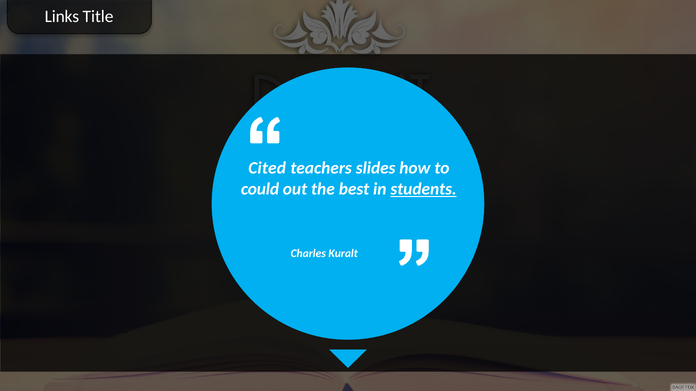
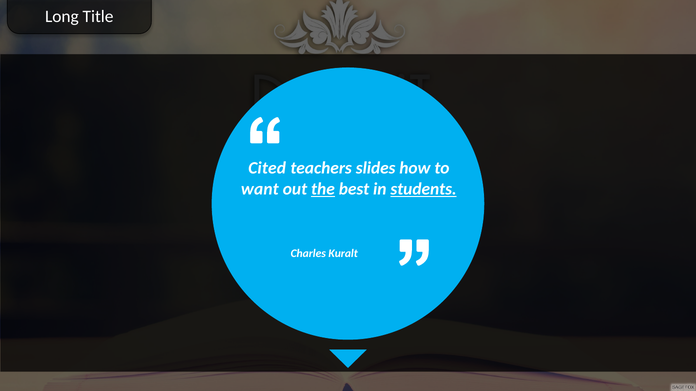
Links: Links -> Long (62, 16)
could: could -> want (260, 189)
the underline: none -> present (323, 189)
